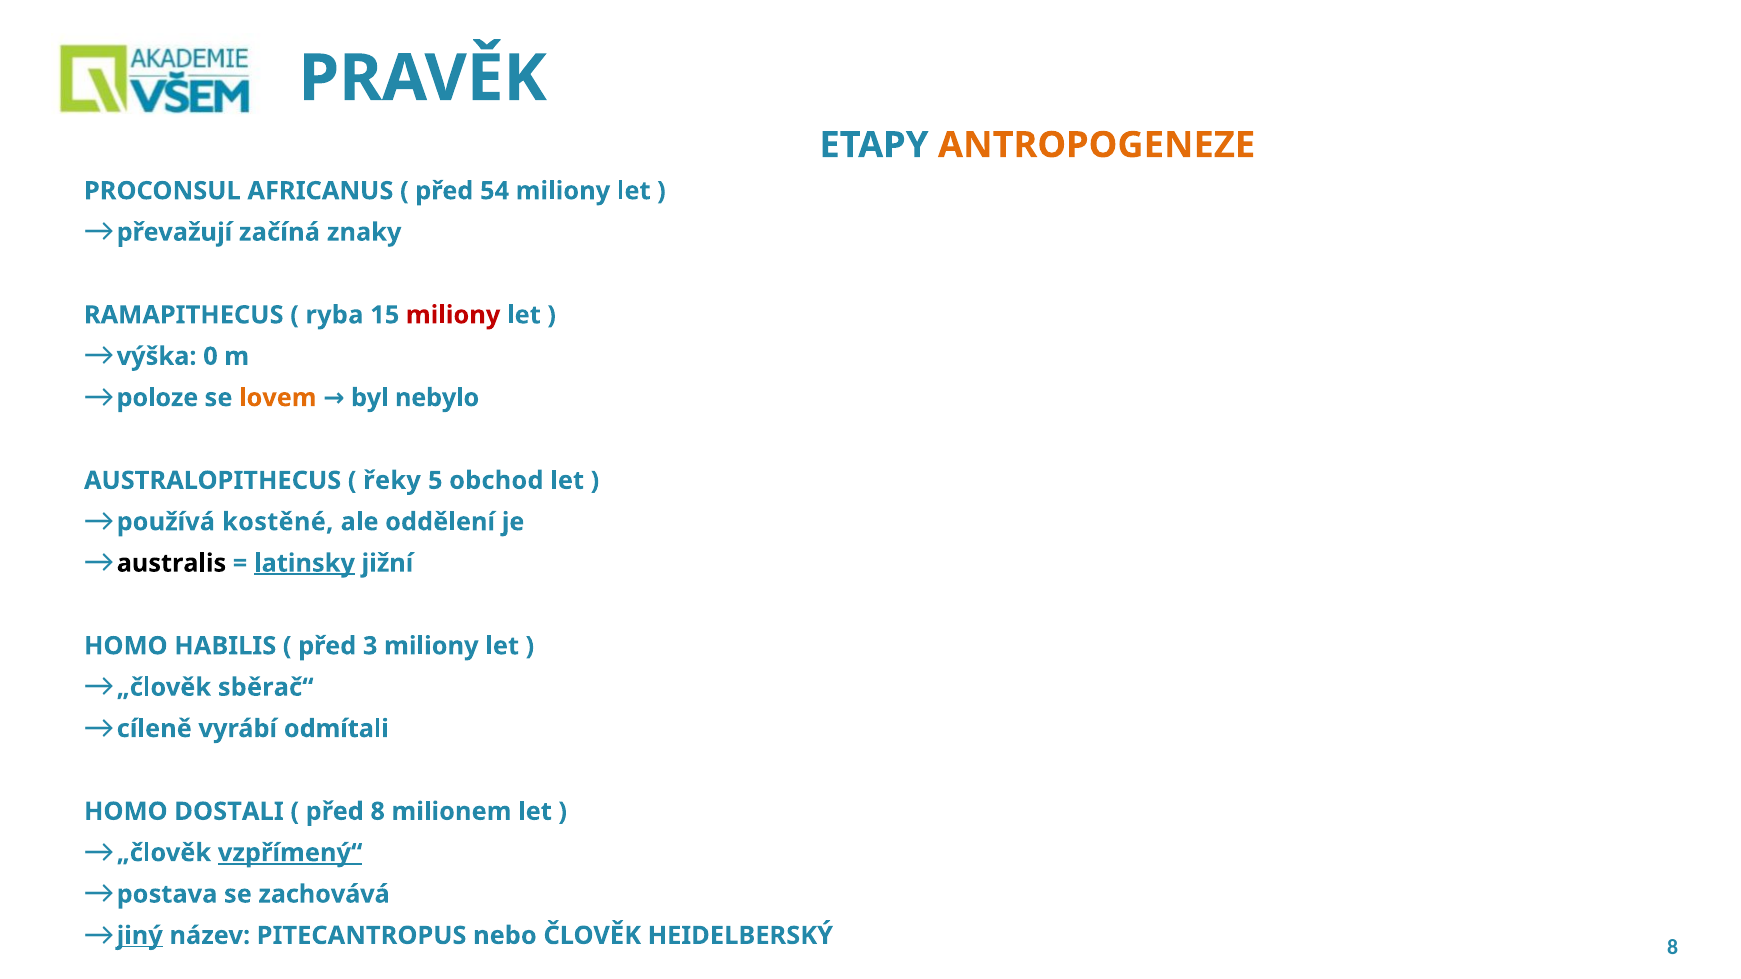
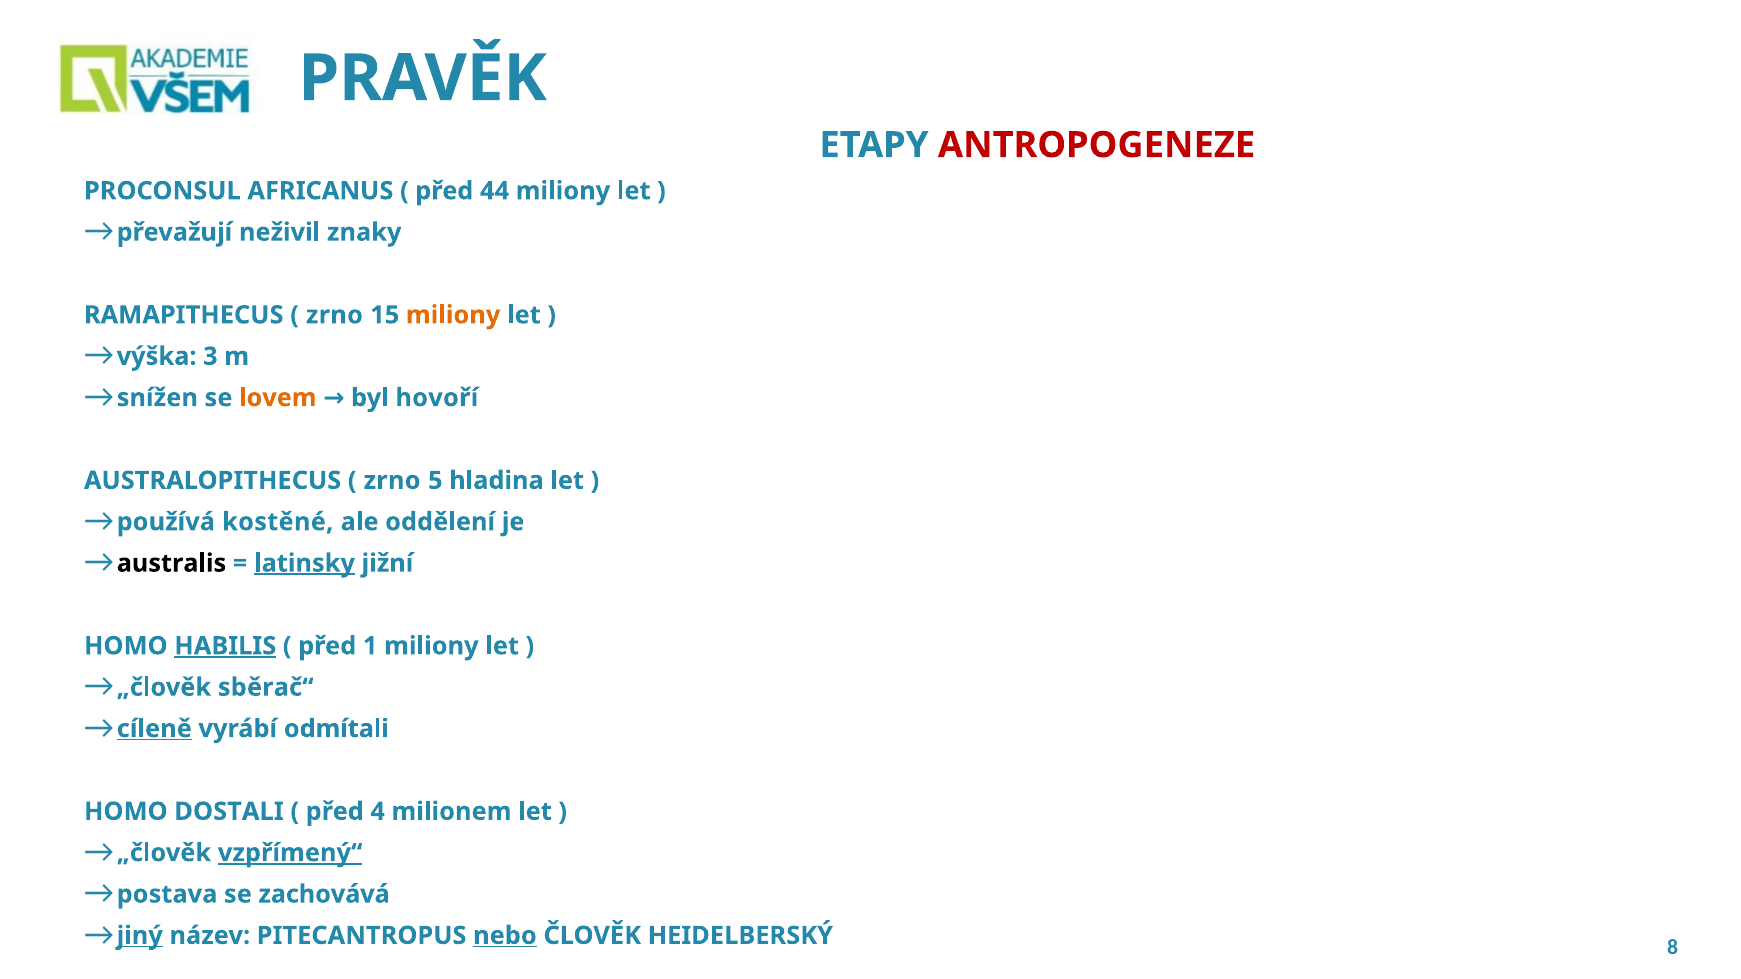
ANTROPOGENEZE colour: orange -> red (1097, 145)
54: 54 -> 44 (495, 191)
začíná: začíná -> neživil (280, 232)
ryba: ryba -> zrno (334, 315)
miliony colour: red -> orange (453, 315)
0: 0 -> 3 (210, 357)
poloze: poloze -> snížen (157, 398)
nebylo: nebylo -> hovoří (437, 398)
řeky: řeky -> zrno (392, 481)
obchod: obchod -> hladina (496, 481)
HABILIS underline: none -> present (225, 646)
3: 3 -> 1 (370, 646)
cíleně underline: none -> present (154, 729)
před 8: 8 -> 4 (378, 812)
nebo underline: none -> present (505, 936)
